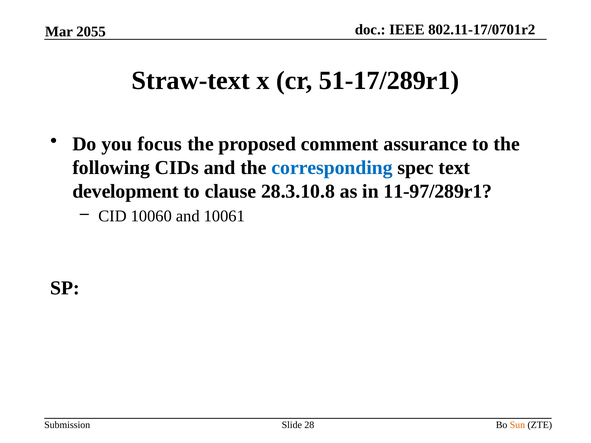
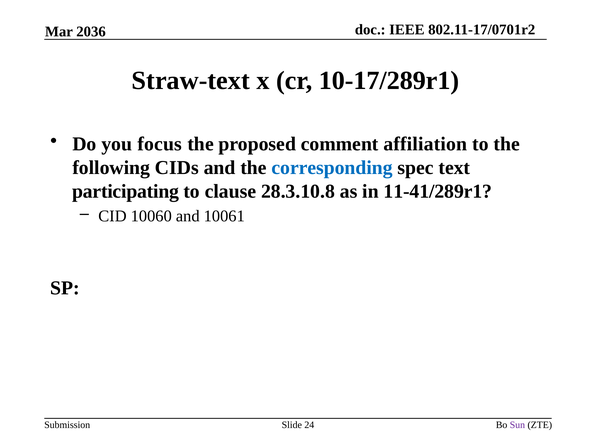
2055: 2055 -> 2036 (91, 32)
51-17/289r1: 51-17/289r1 -> 10-17/289r1 (389, 81)
assurance: assurance -> affiliation (425, 144)
development: development -> participating (126, 192)
11-97/289r1: 11-97/289r1 -> 11-41/289r1 (438, 192)
28: 28 -> 24 (309, 425)
Sun colour: orange -> purple (517, 425)
